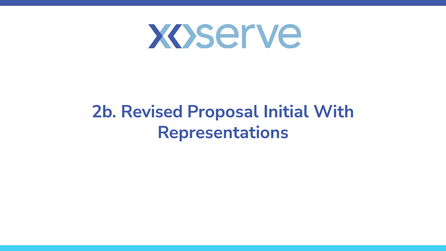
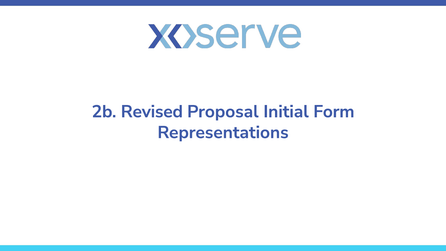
With: With -> Form (334, 112)
